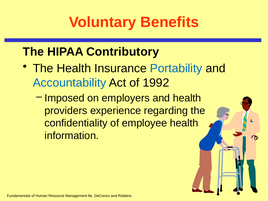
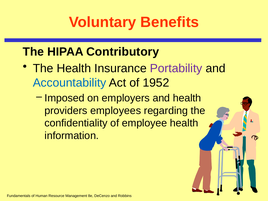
Portability colour: blue -> purple (176, 68)
1992: 1992 -> 1952 (156, 83)
experience: experience -> employees (116, 111)
